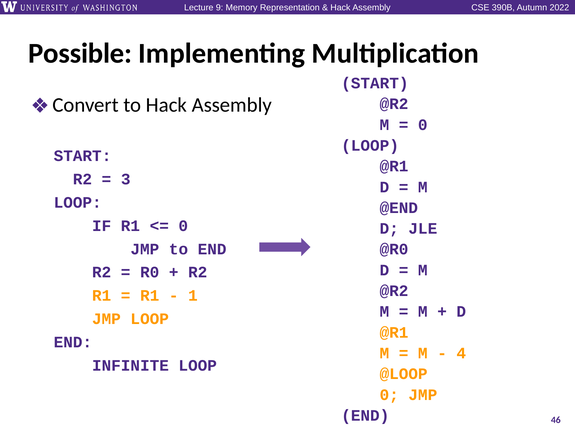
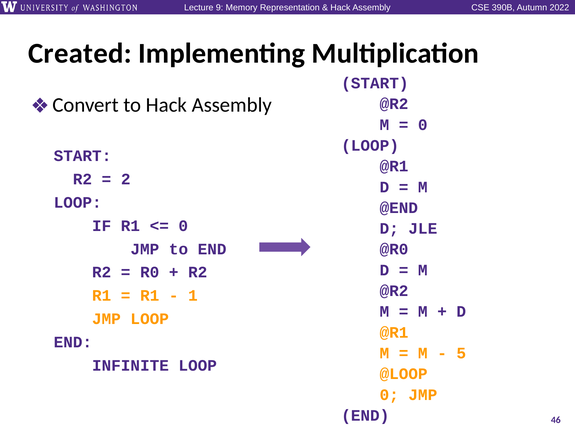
Possible: Possible -> Created (80, 53)
3: 3 -> 2 (126, 179)
4: 4 -> 5 (461, 353)
